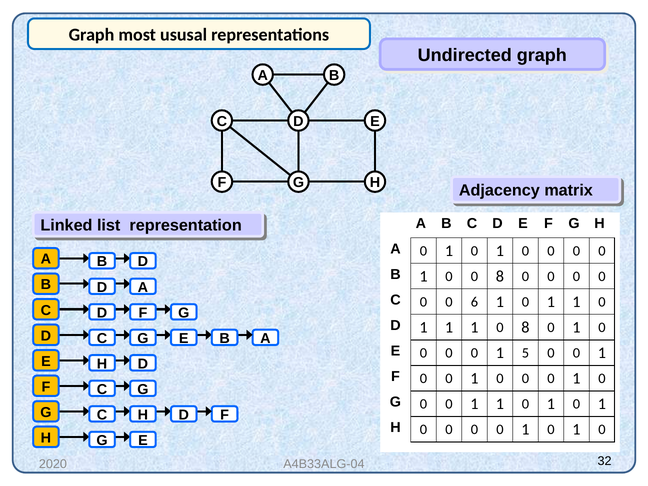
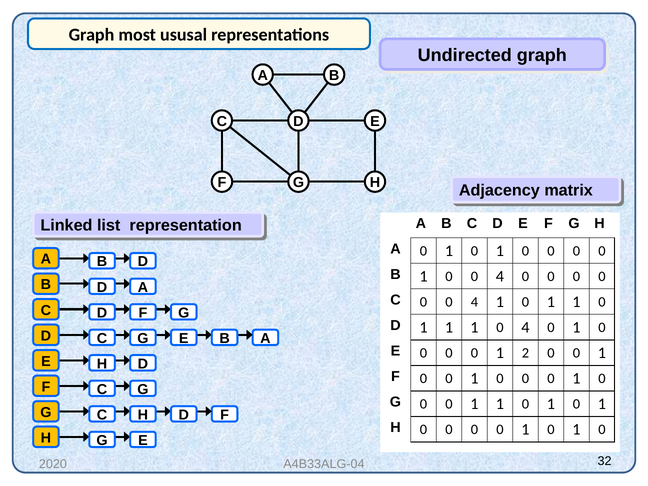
1 0 0 8: 8 -> 4 (500, 276)
6: 6 -> 4 (474, 302)
1 0 8: 8 -> 4 (525, 327)
5: 5 -> 2 (525, 353)
